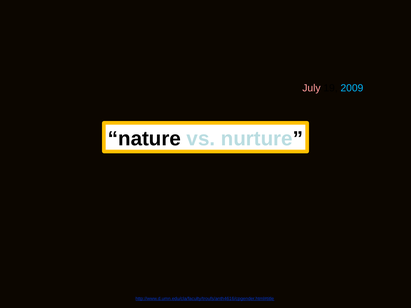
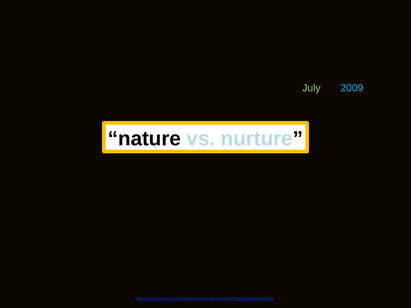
July colour: pink -> light green (311, 88)
